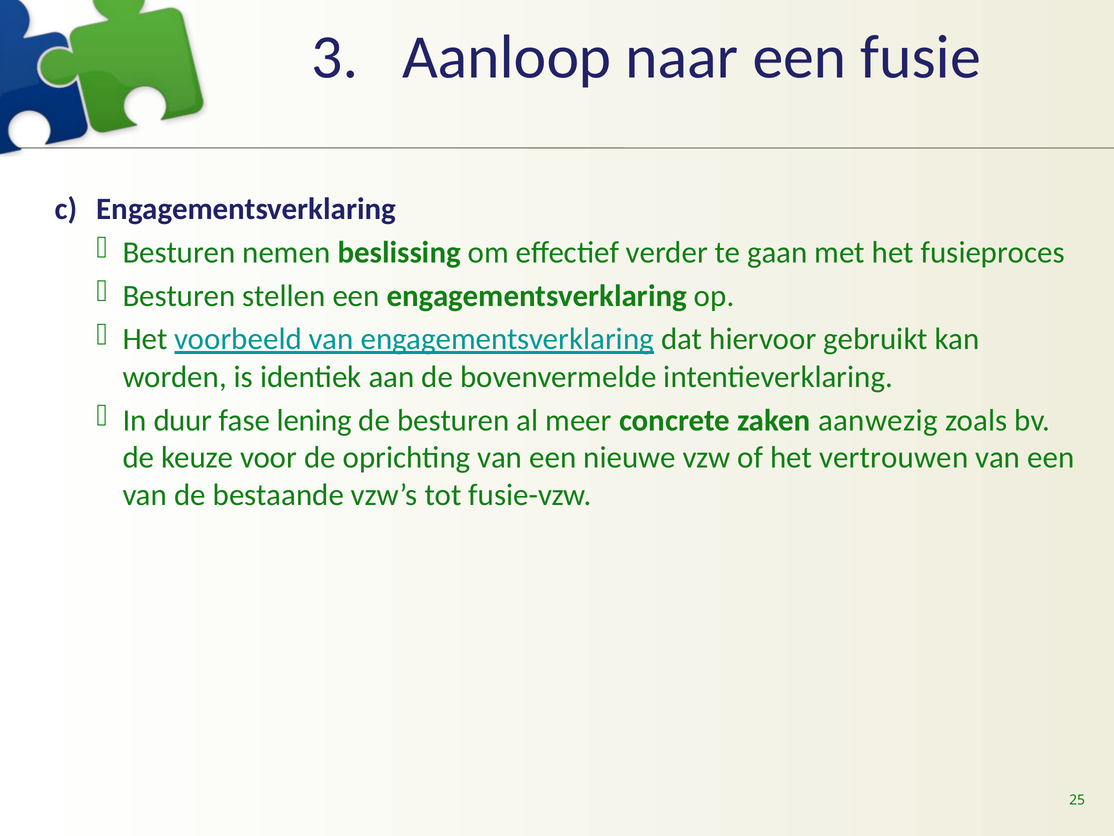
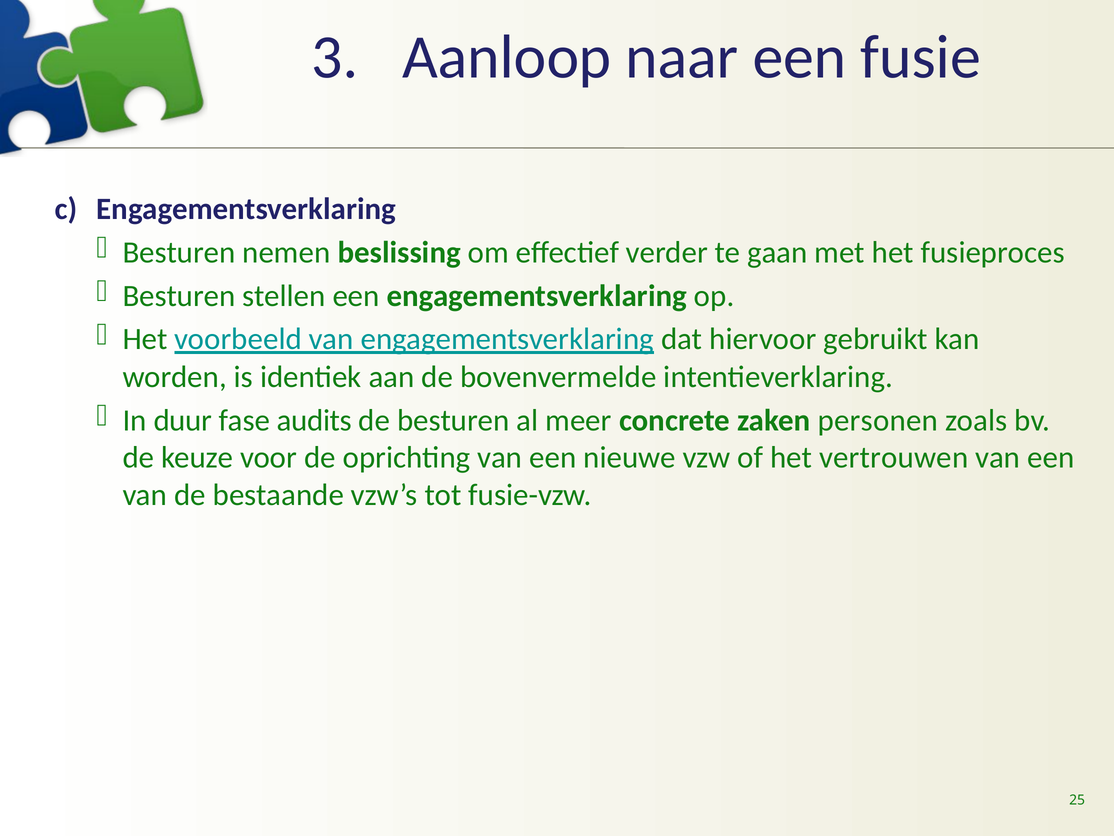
lening: lening -> audits (314, 420)
aanwezig: aanwezig -> personen (878, 420)
